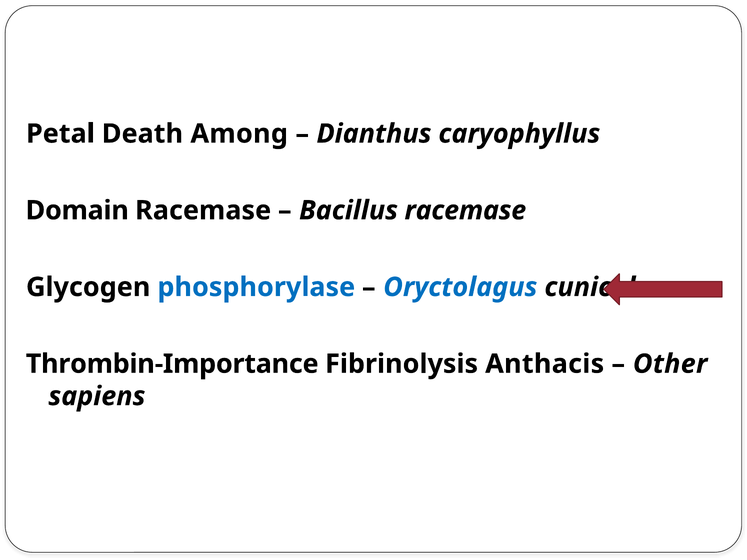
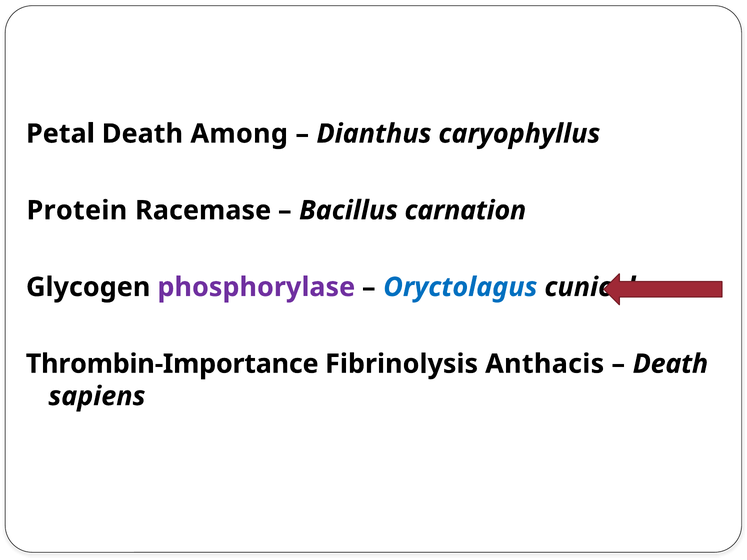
Domain: Domain -> Protein (77, 211)
Bacillus racemase: racemase -> carnation (465, 211)
phosphorylase colour: blue -> purple (256, 287)
Other: Other -> Death (670, 364)
